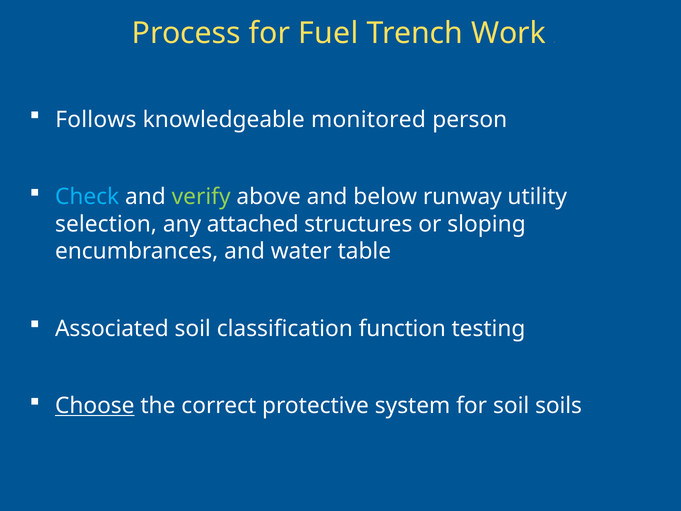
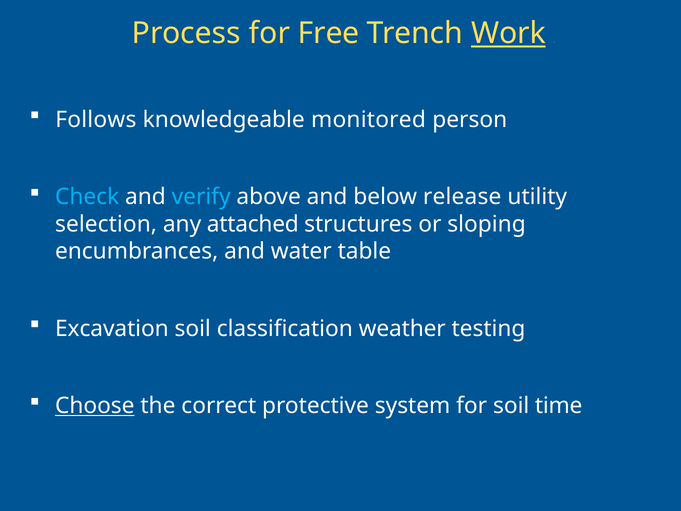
Fuel: Fuel -> Free (329, 33)
Work underline: none -> present (508, 33)
verify colour: light green -> light blue (201, 197)
runway: runway -> release (462, 197)
Associated: Associated -> Excavation (112, 328)
function: function -> weather (402, 328)
soils: soils -> time (559, 406)
